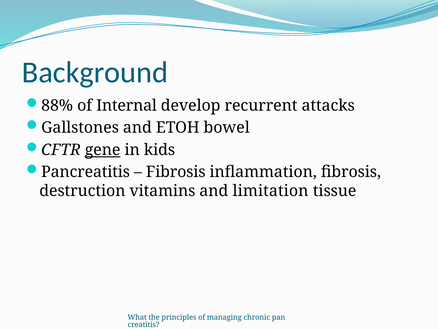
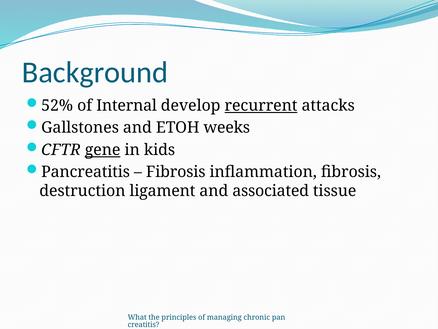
88%: 88% -> 52% (57, 105)
recurrent underline: none -> present (261, 105)
bowel: bowel -> weeks (227, 128)
vitamins: vitamins -> ligament (162, 191)
limitation: limitation -> associated (271, 191)
